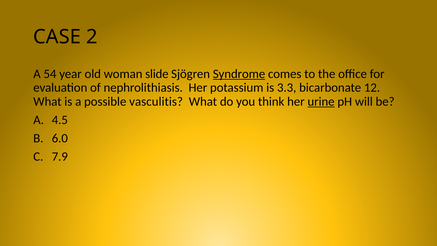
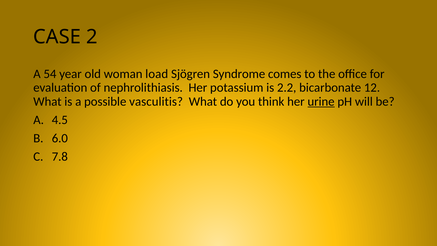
slide: slide -> load (157, 74)
Syndrome underline: present -> none (239, 74)
3.3: 3.3 -> 2.2 (287, 88)
7.9: 7.9 -> 7.8 (60, 156)
